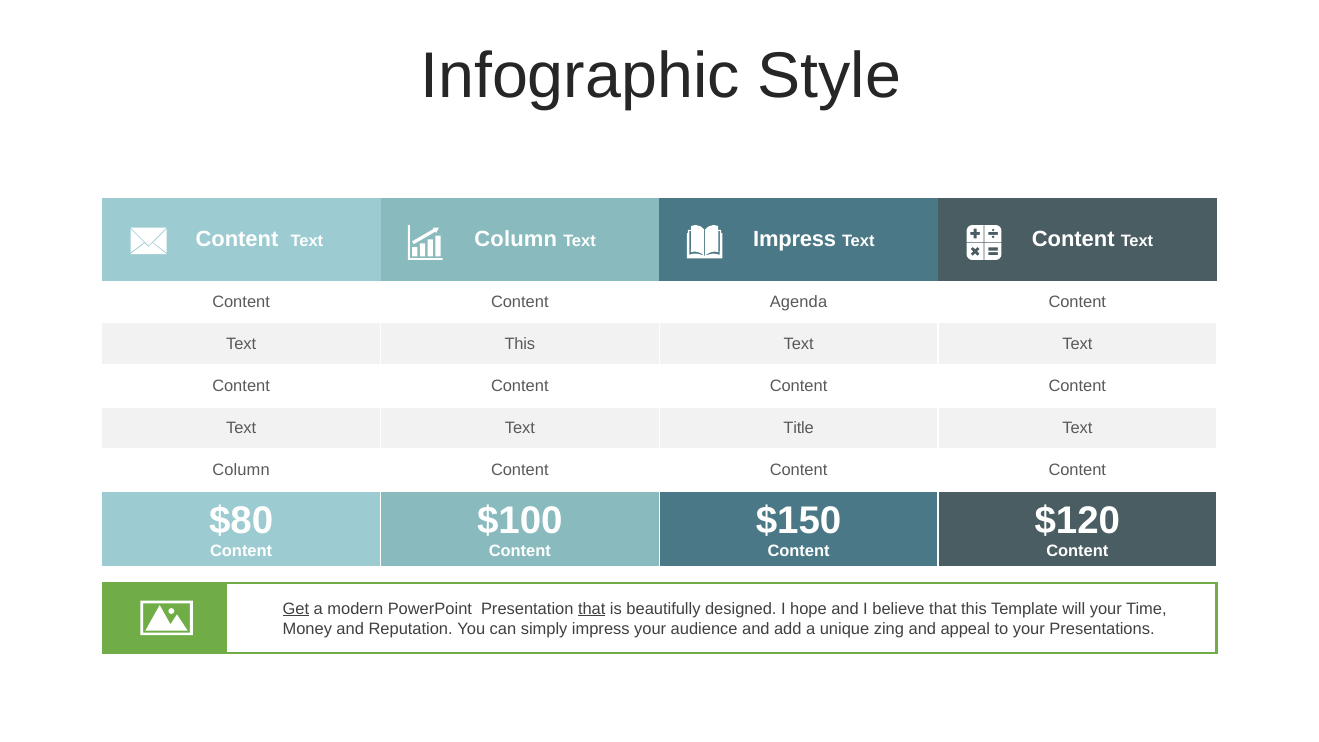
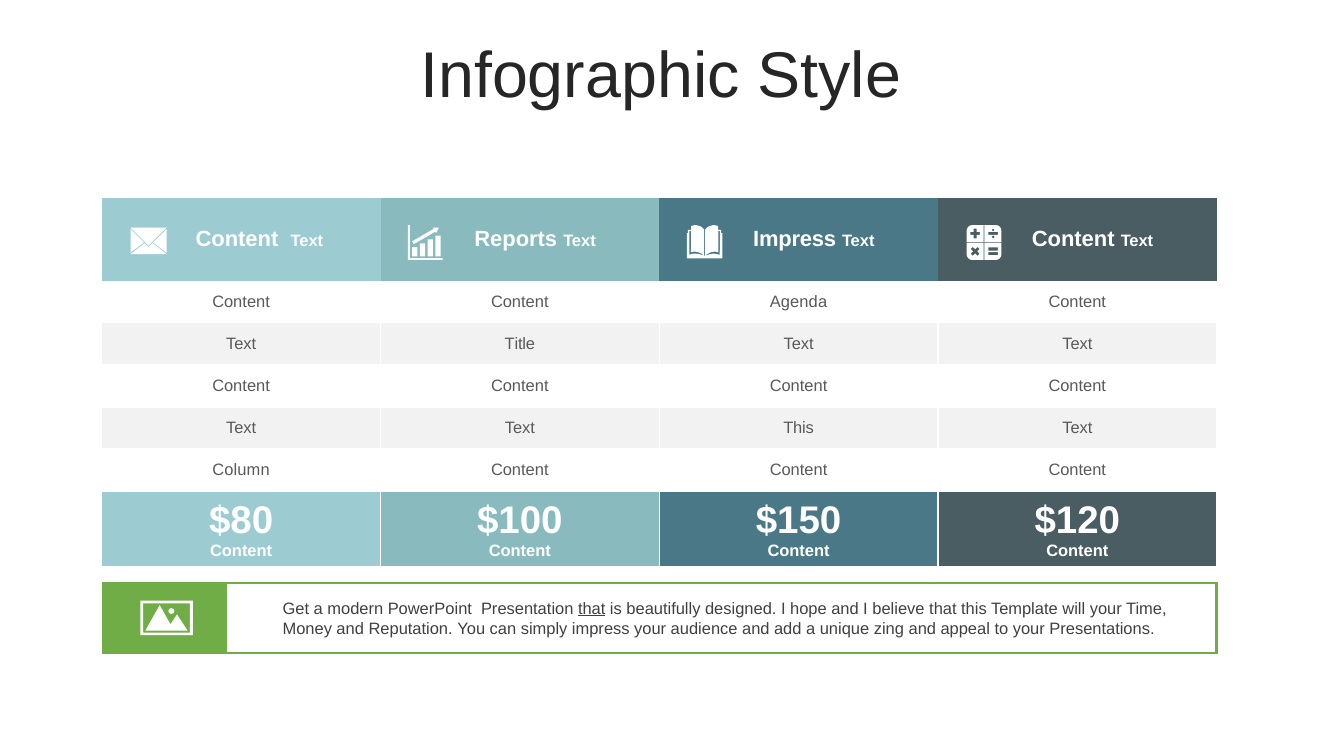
Content Text Column: Column -> Reports (516, 240)
Text This: This -> Title (520, 344)
Text Title: Title -> This (799, 428)
Get underline: present -> none (296, 609)
